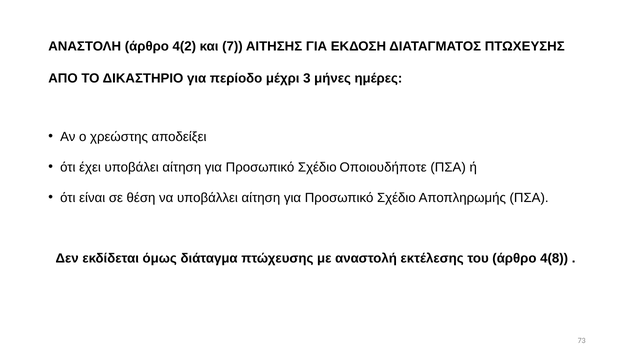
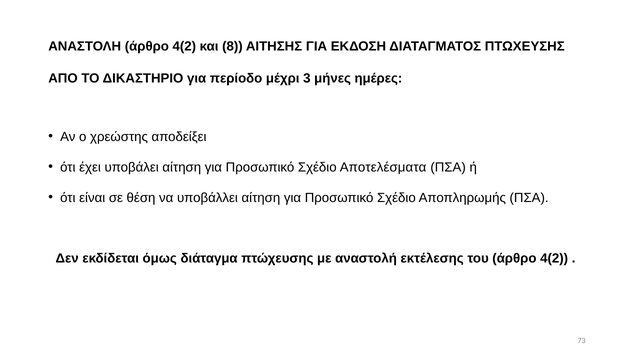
7: 7 -> 8 (232, 46)
Οποιουδήποτε: Οποιουδήποτε -> Αποτελέσματα (383, 167)
του άρθρο 4(8: 4(8 -> 4(2 (554, 258)
